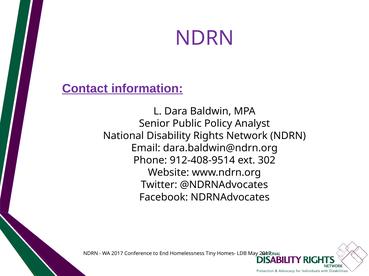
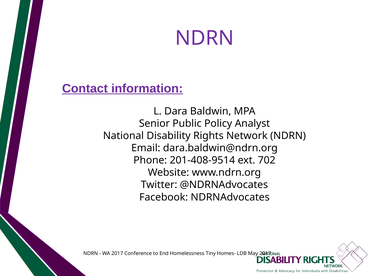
912-408-9514: 912-408-9514 -> 201-408-9514 (202, 161)
302: 302 -> 702 (267, 161)
